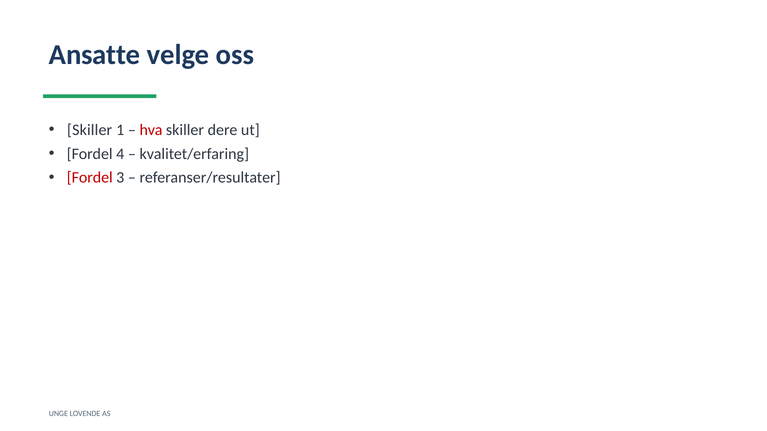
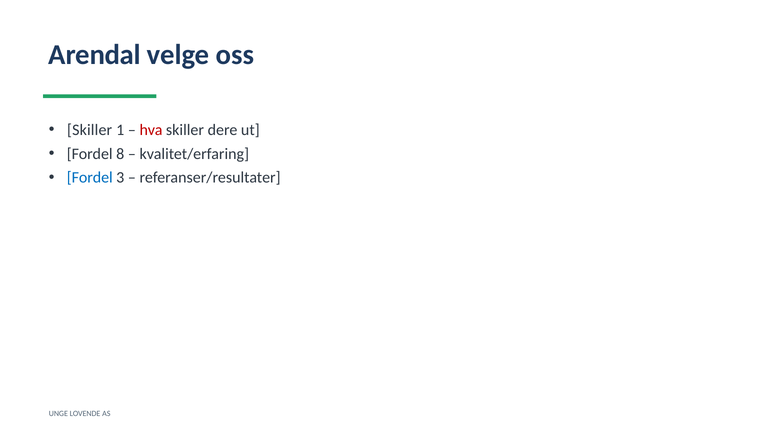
Ansatte: Ansatte -> Arendal (95, 55)
4: 4 -> 8 (120, 154)
Fordel colour: red -> blue (90, 178)
